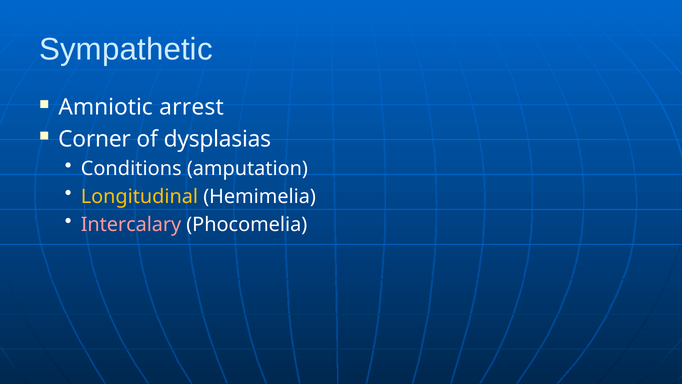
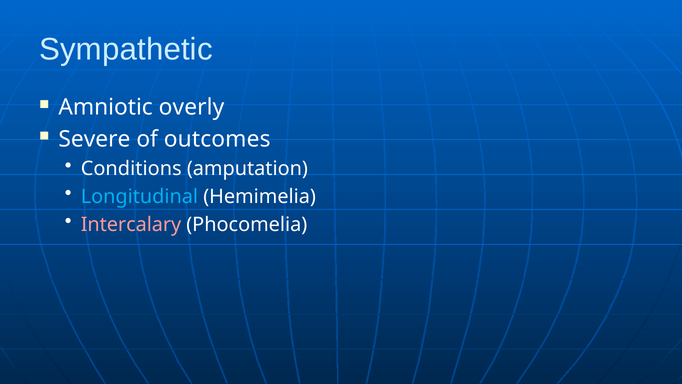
arrest: arrest -> overly (192, 107)
Corner: Corner -> Severe (94, 139)
dysplasias: dysplasias -> outcomes (217, 139)
Longitudinal colour: yellow -> light blue (139, 196)
